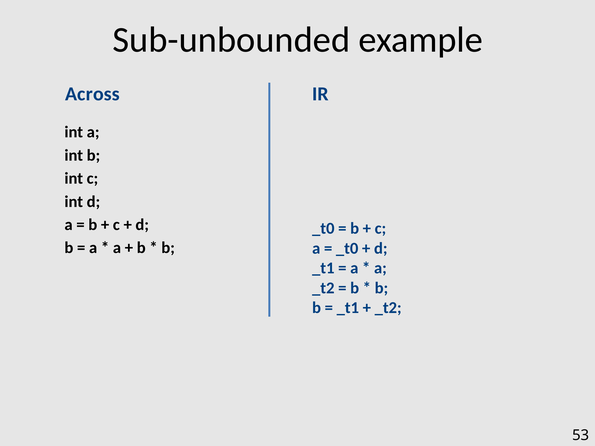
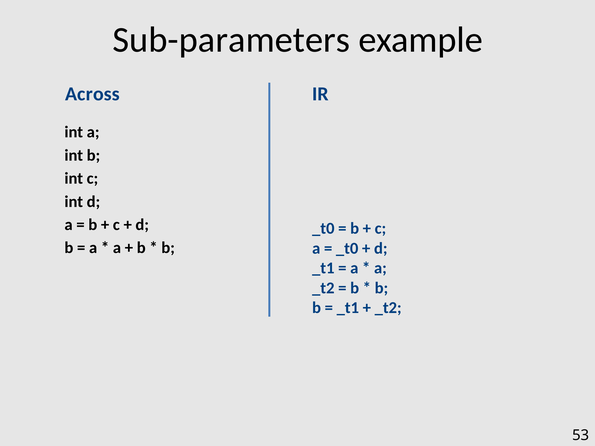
Sub-unbounded: Sub-unbounded -> Sub-parameters (231, 40)
